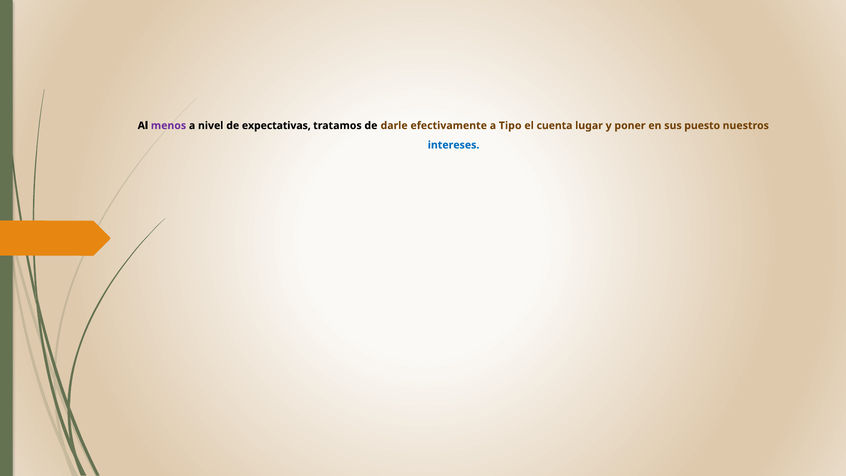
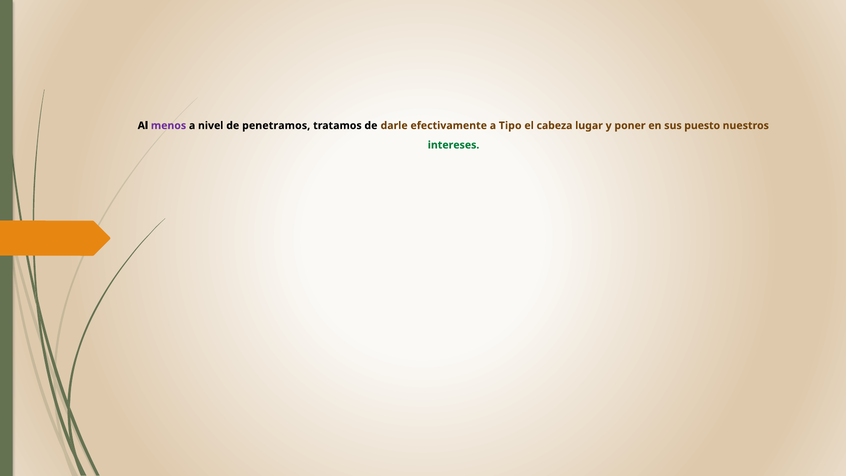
expectativas: expectativas -> penetramos (276, 126)
cuenta: cuenta -> cabeza (554, 126)
intereses colour: blue -> green (454, 145)
